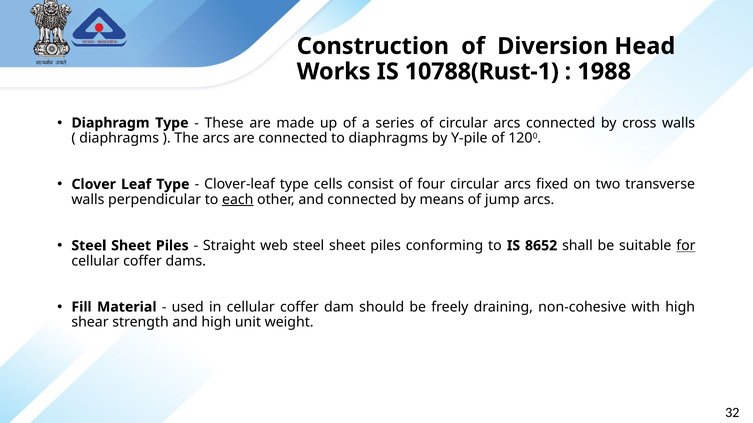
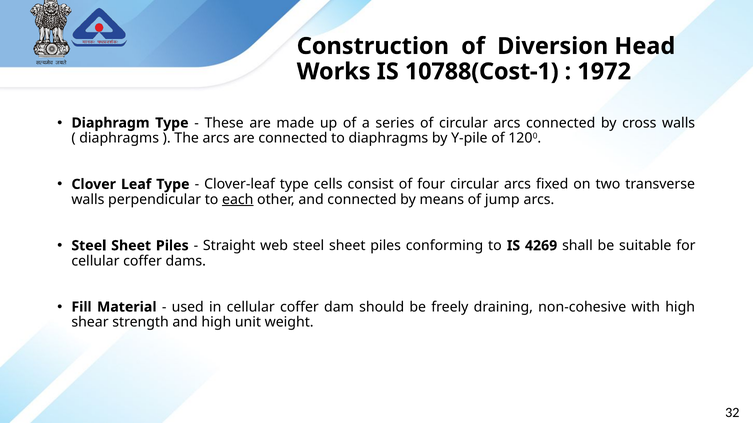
10788(Rust-1: 10788(Rust-1 -> 10788(Cost-1 (482, 72)
1988: 1988 -> 1972 (604, 72)
8652: 8652 -> 4269 (541, 246)
for underline: present -> none (686, 246)
